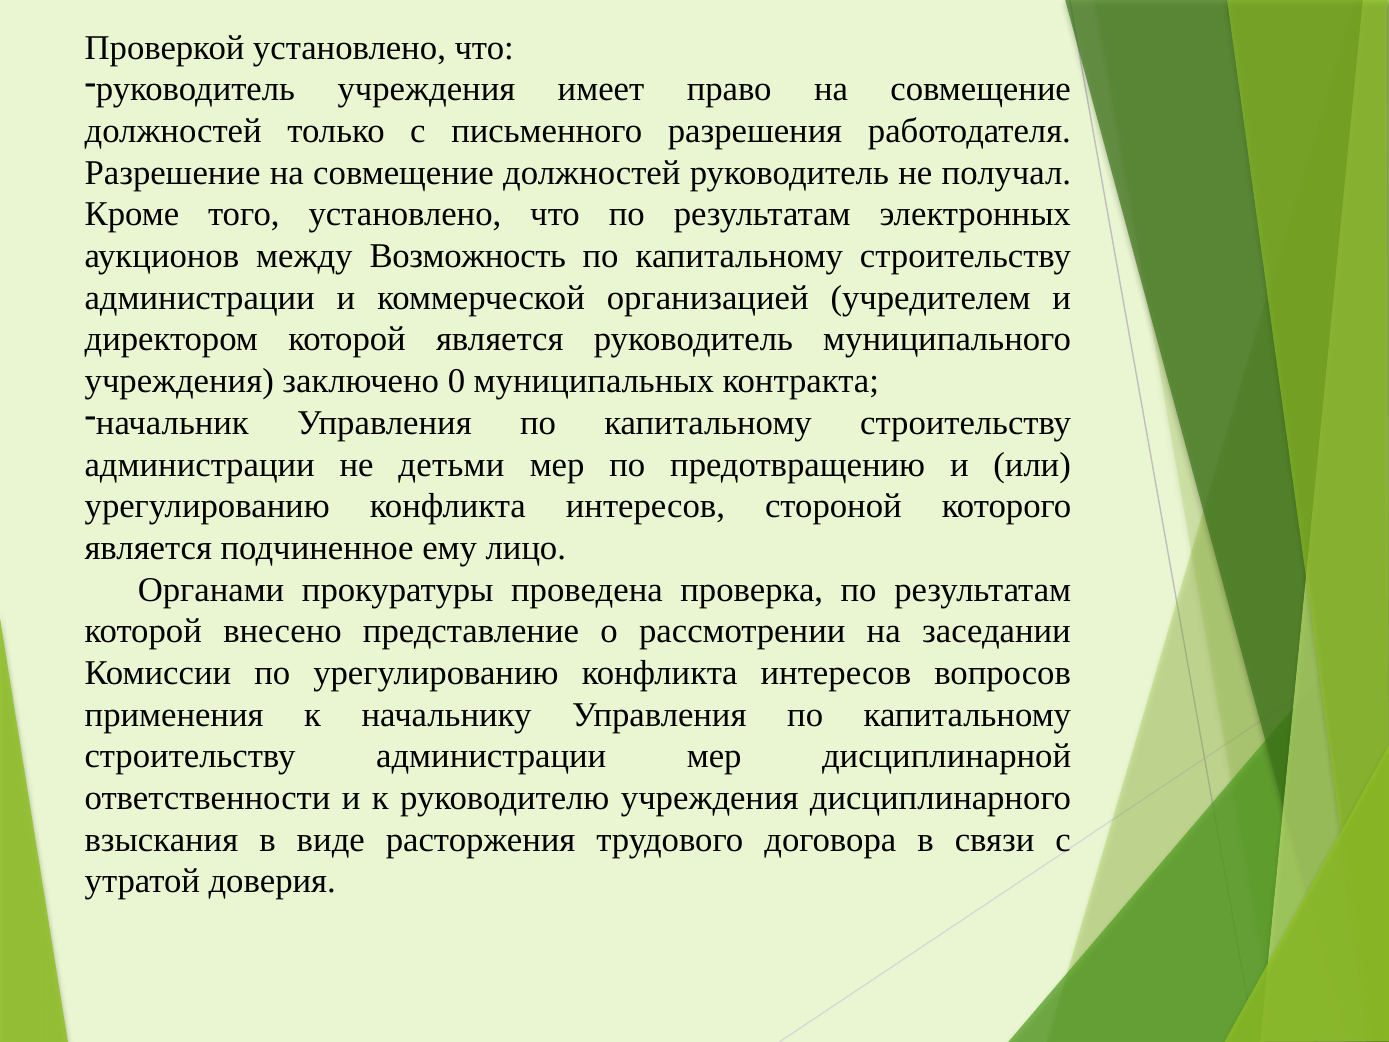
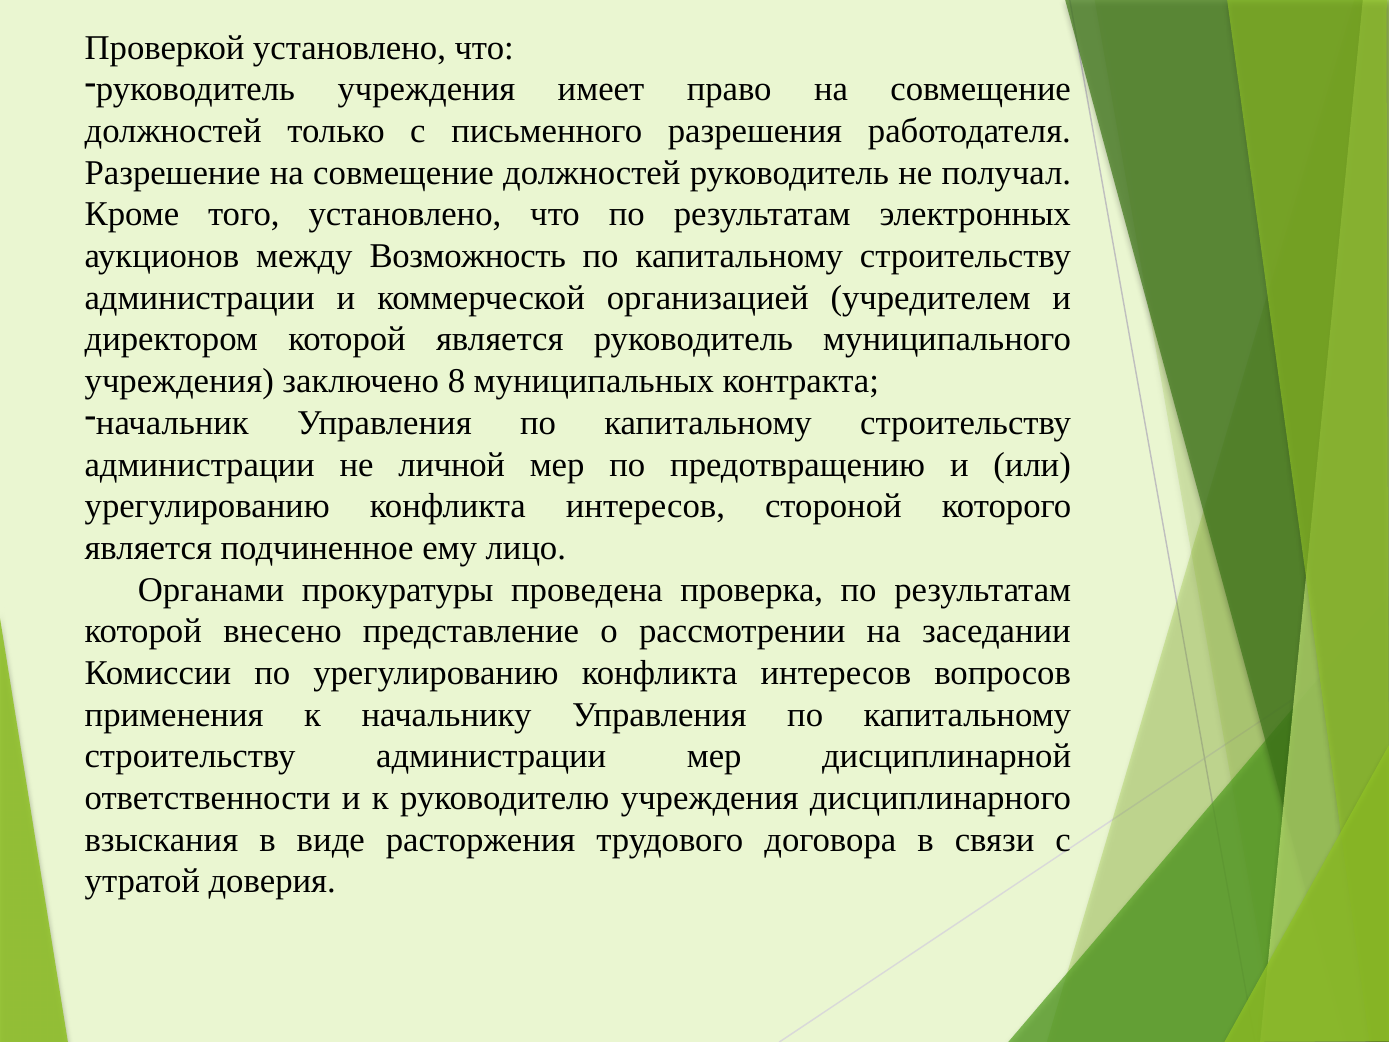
0: 0 -> 8 (456, 381)
детьми: детьми -> личной (452, 464)
